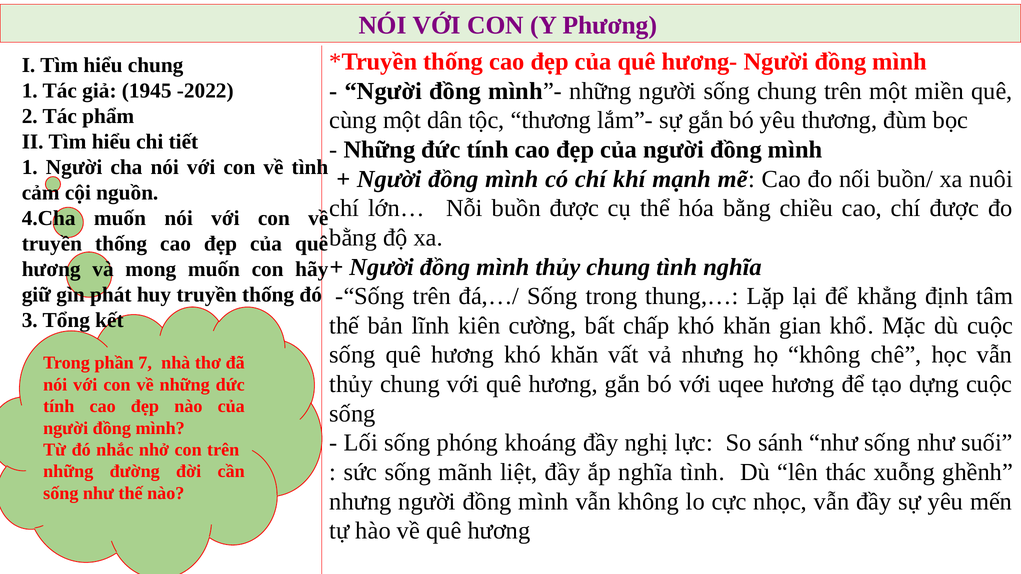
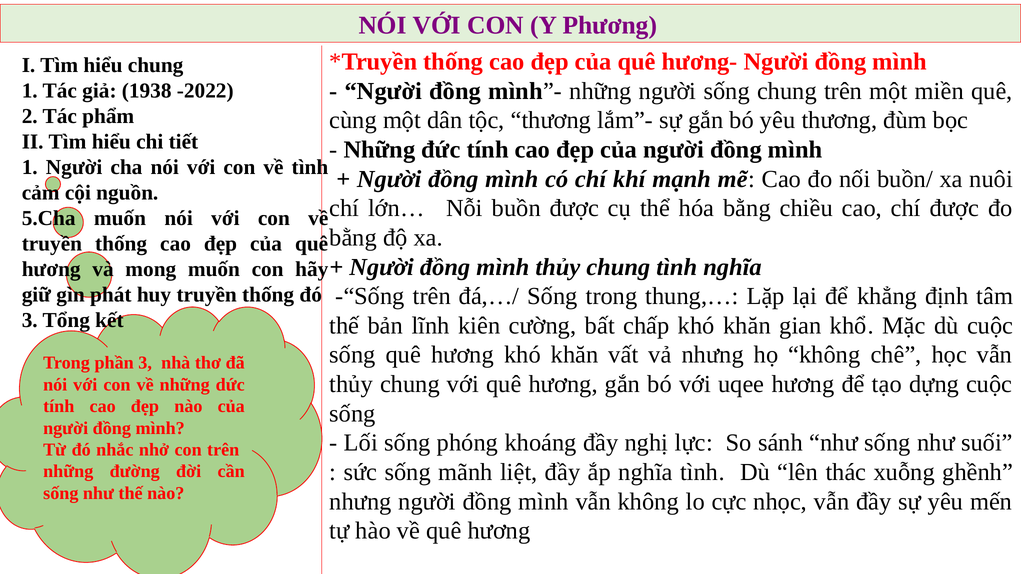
1945: 1945 -> 1938 (147, 91)
4.Cha: 4.Cha -> 5.Cha (49, 218)
phần 7: 7 -> 3 (145, 363)
